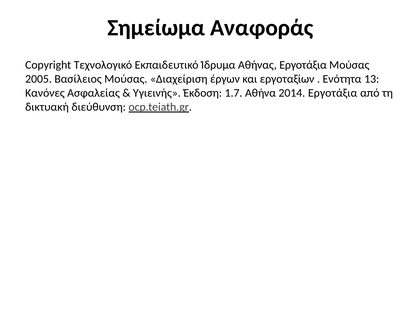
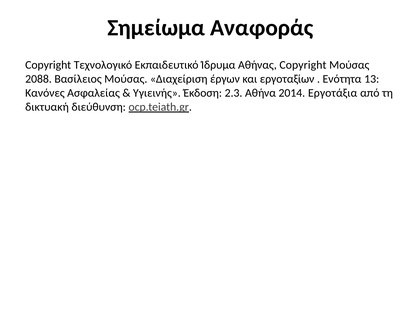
Αθήνας Εργοτάξια: Εργοτάξια -> Copyright (303, 65)
2005: 2005 -> 2088 (38, 79)
1.7: 1.7 -> 2.3 (234, 93)
